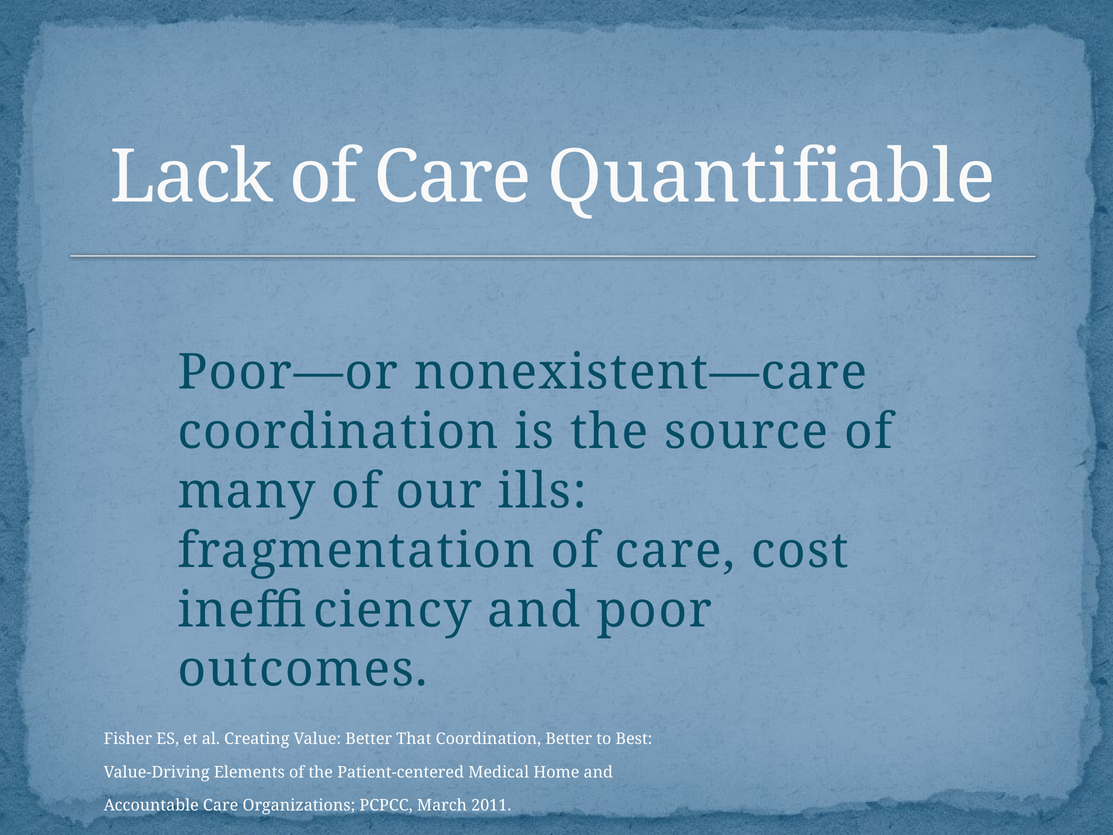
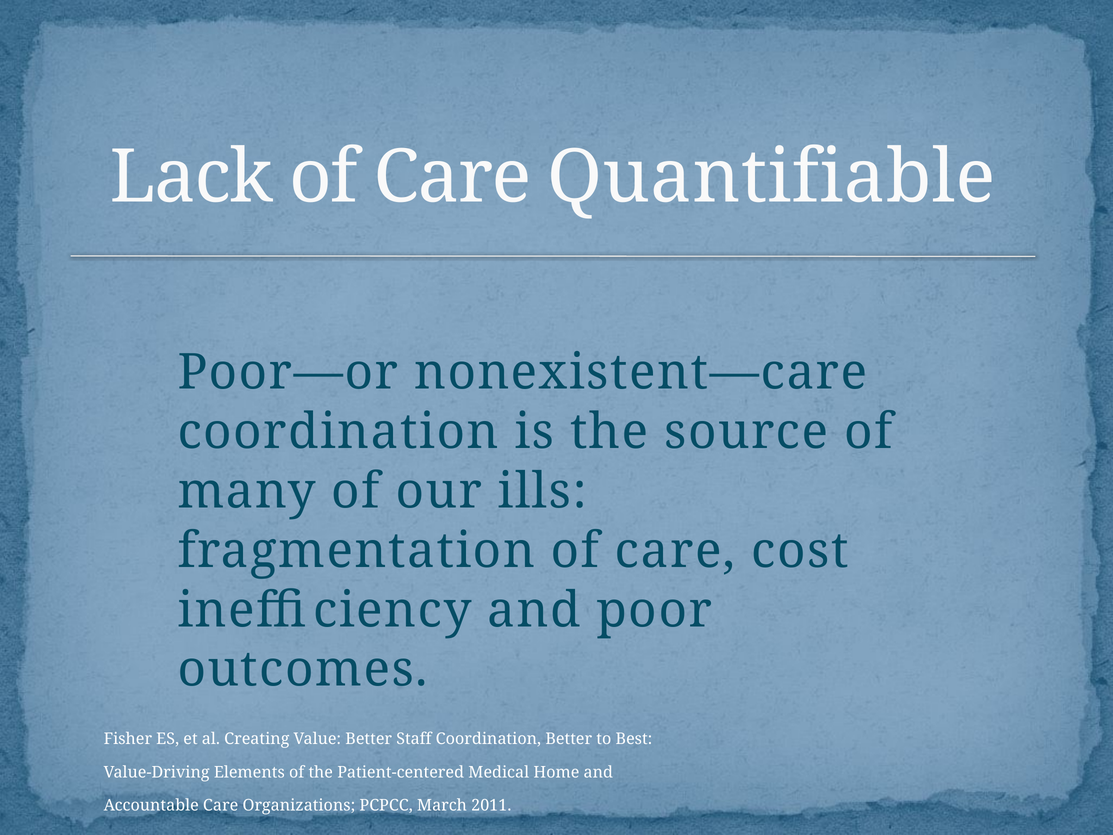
That: That -> Staff (414, 739)
